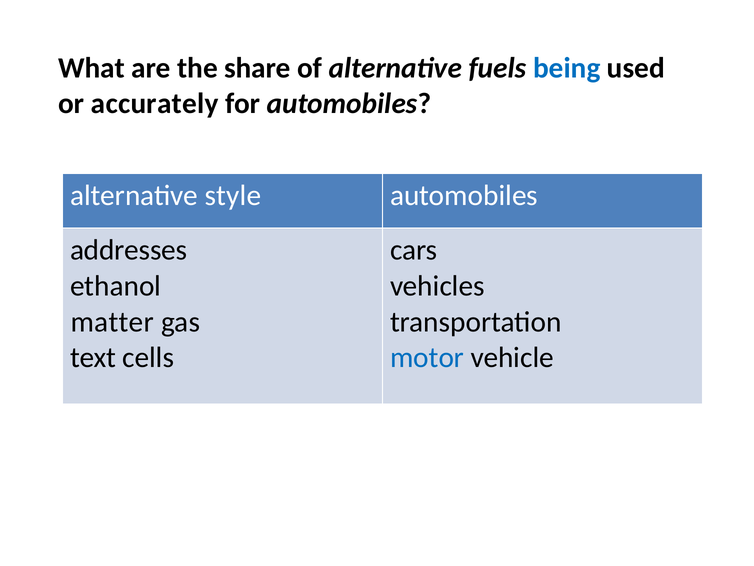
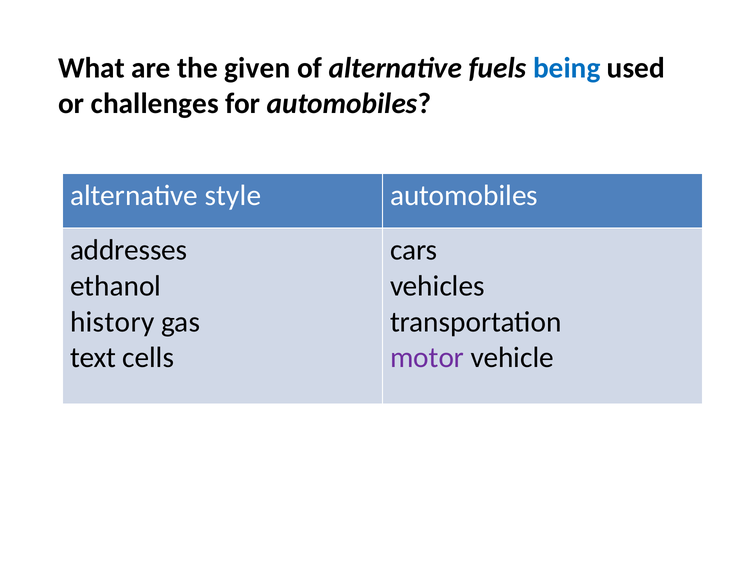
share: share -> given (257, 68)
accurately: accurately -> challenges (155, 103)
matter: matter -> history (112, 322)
motor colour: blue -> purple (427, 357)
